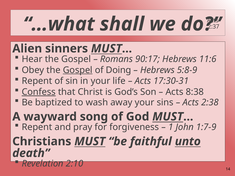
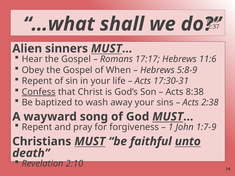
90:17: 90:17 -> 17:17 (148, 59)
Gospel underline: present -> none (78, 70)
Doing: Doing -> When (118, 70)
